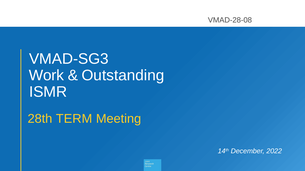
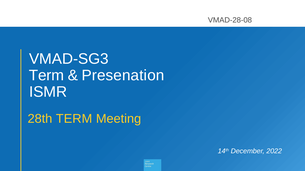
Work: Work -> Term (46, 76)
Outstanding: Outstanding -> Presenation (123, 76)
